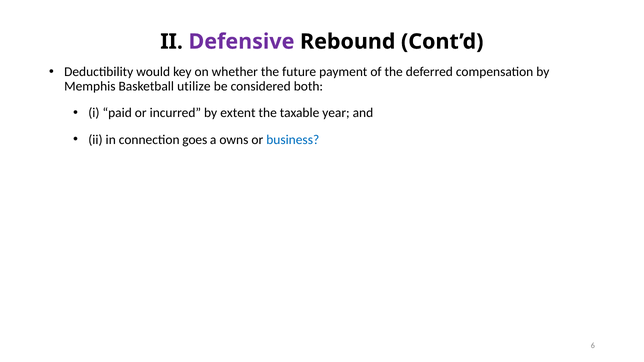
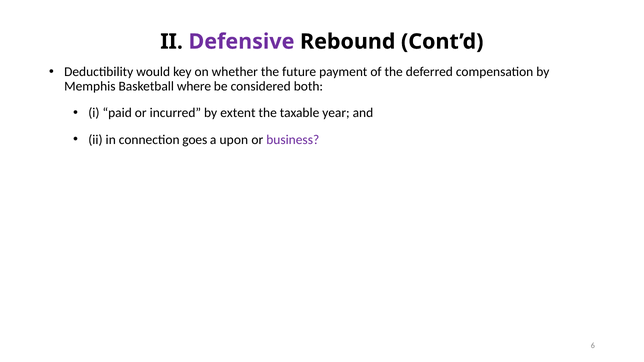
utilize: utilize -> where (194, 87)
owns: owns -> upon (234, 140)
business colour: blue -> purple (293, 140)
